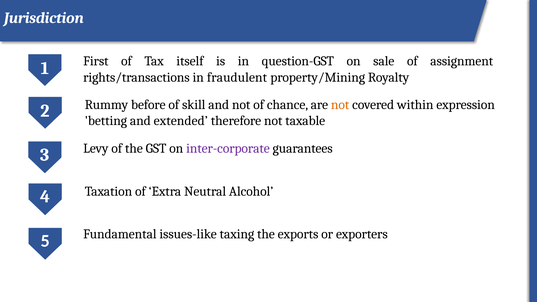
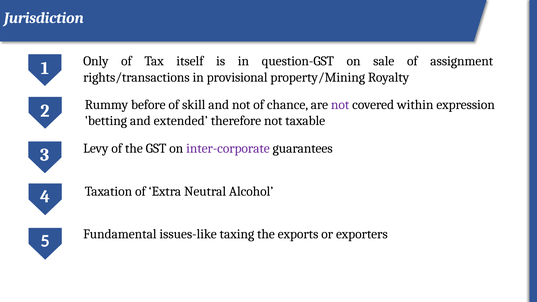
First: First -> Only (96, 61)
fraudulent: fraudulent -> provisional (237, 77)
not colour: orange -> purple (340, 105)
